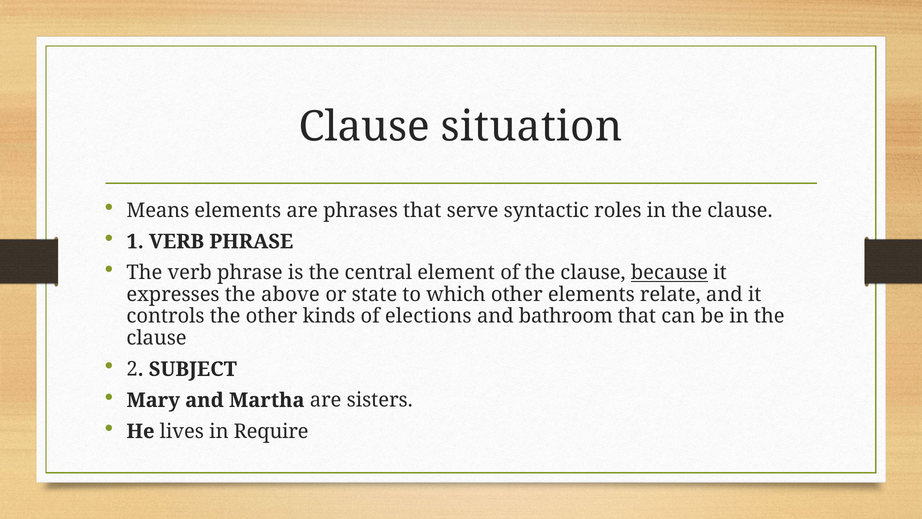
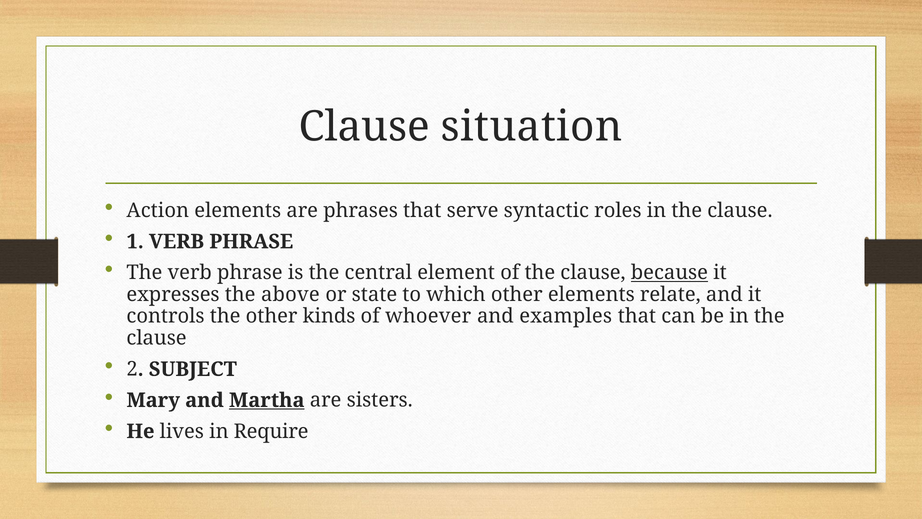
Means: Means -> Action (158, 210)
elections: elections -> whoever (428, 316)
bathroom: bathroom -> examples (566, 316)
Martha underline: none -> present (267, 400)
